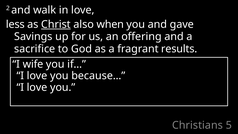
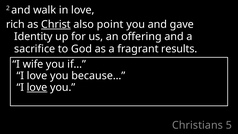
less: less -> rich (15, 24)
when: when -> point (110, 24)
Savings: Savings -> Identity (33, 37)
love underline: none -> present (37, 87)
